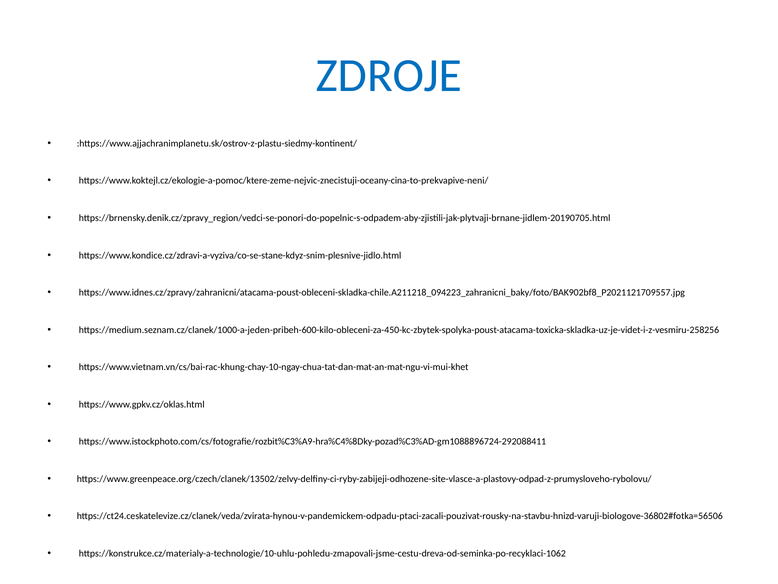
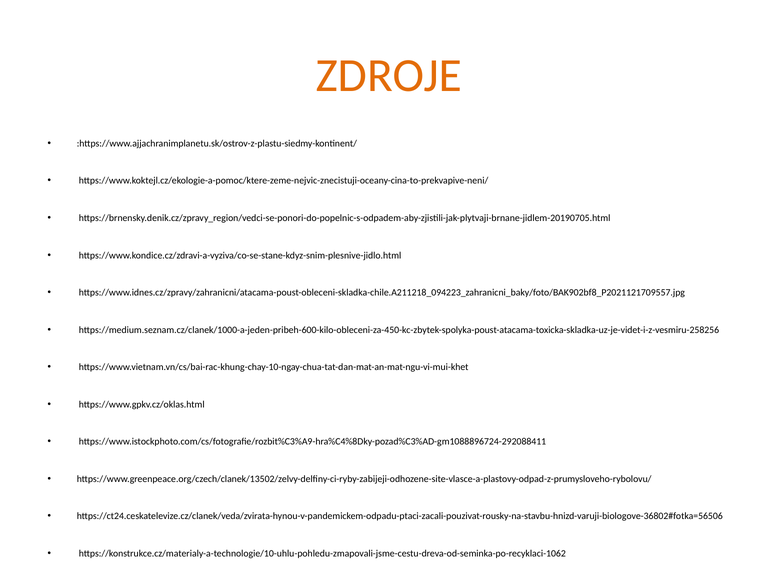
ZDROJE colour: blue -> orange (389, 75)
